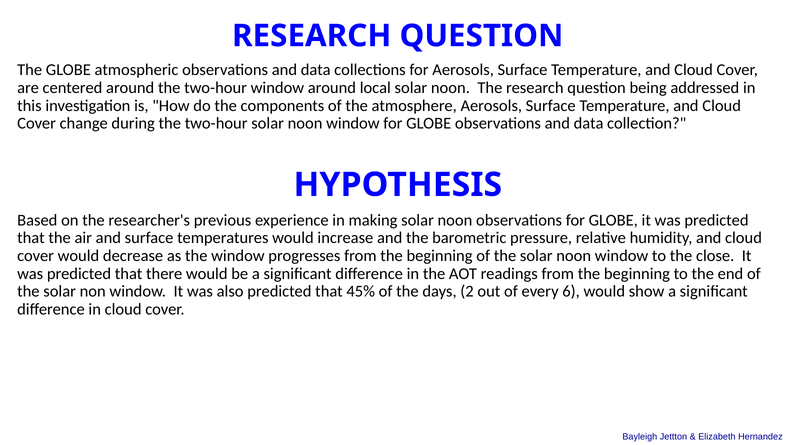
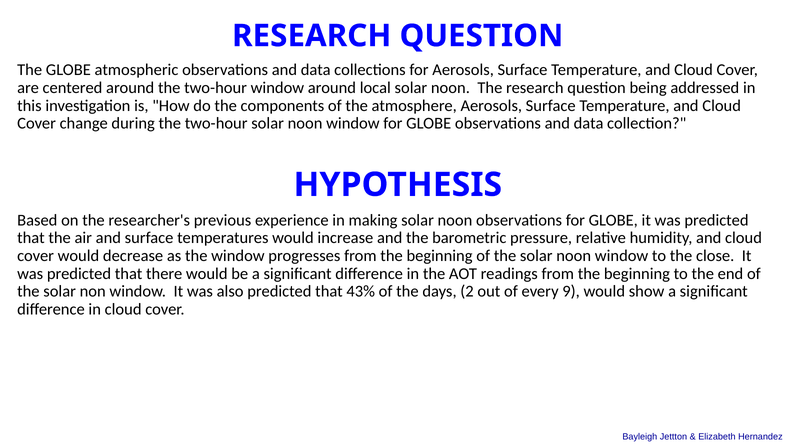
45%: 45% -> 43% (361, 292)
6: 6 -> 9 (571, 292)
